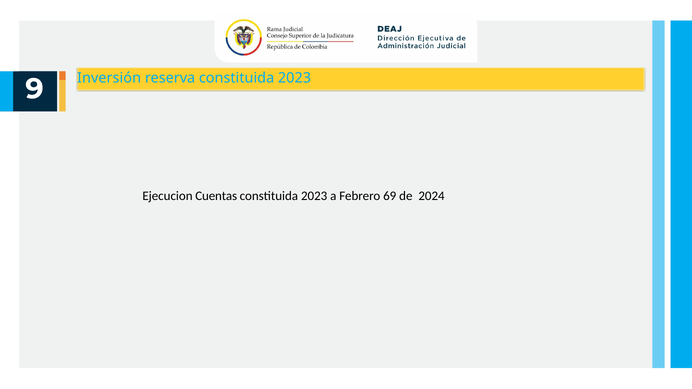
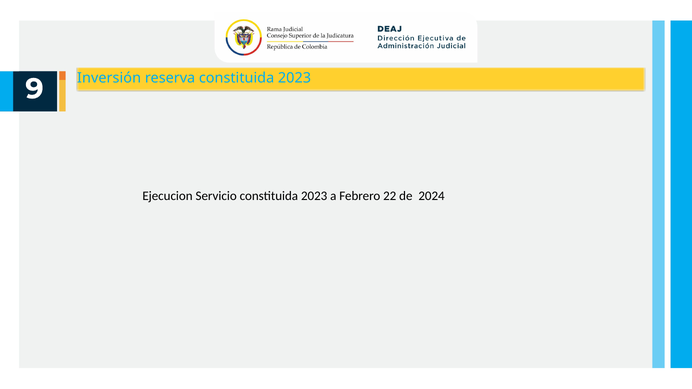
Cuentas: Cuentas -> Servicio (216, 196)
69: 69 -> 22 (390, 196)
